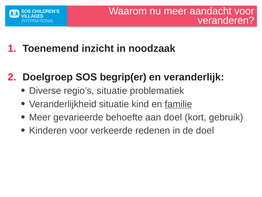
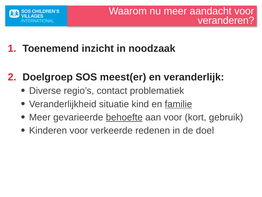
begrip(er: begrip(er -> meest(er (123, 77)
regio’s situatie: situatie -> contact (112, 91)
behoefte underline: none -> present (124, 117)
aan doel: doel -> voor (173, 117)
